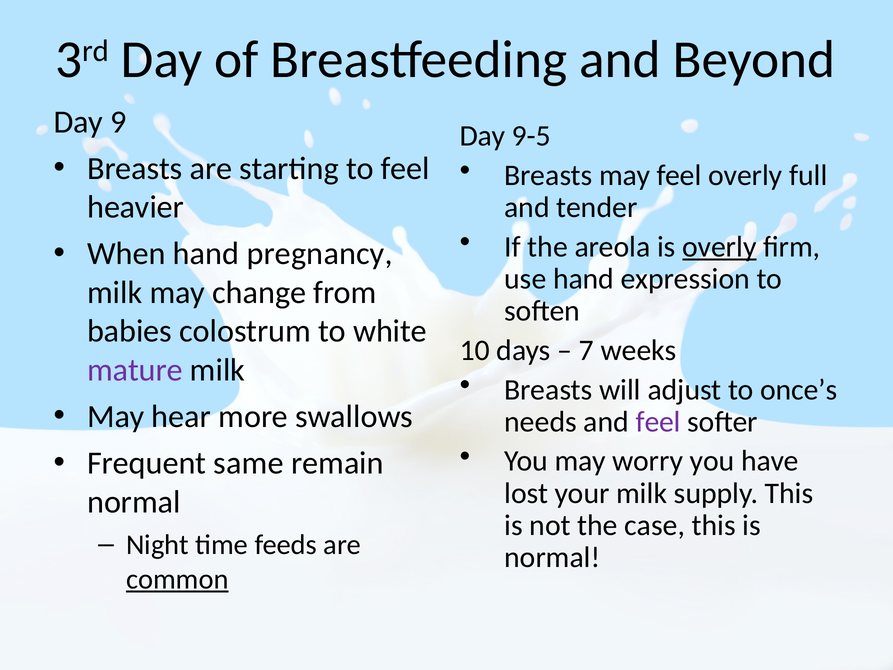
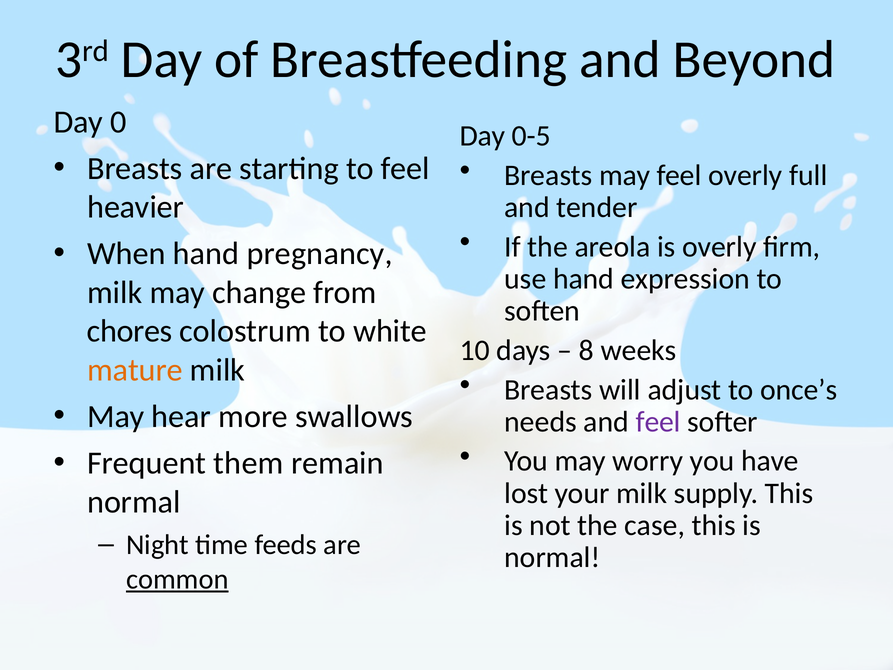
9: 9 -> 0 (118, 122)
9-5: 9-5 -> 0-5 (531, 136)
overly underline: present -> none (719, 247)
babies: babies -> chores (130, 331)
7: 7 -> 8 (587, 350)
mature colour: purple -> orange (135, 370)
same: same -> them (249, 463)
